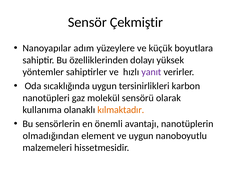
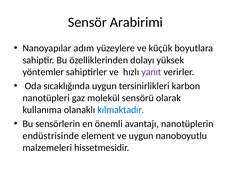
Çekmiştir: Çekmiştir -> Arabirimi (136, 22)
kılmaktadır colour: orange -> blue (121, 110)
olmadığından: olmadığından -> endüstrisinde (51, 136)
